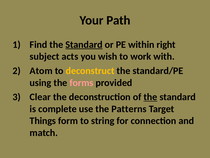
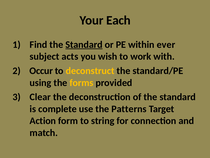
Path: Path -> Each (118, 20)
right: right -> ever (166, 44)
Atom: Atom -> Occur (41, 71)
forms colour: pink -> yellow (81, 82)
the underline: present -> none (150, 97)
Things: Things -> Action (43, 120)
